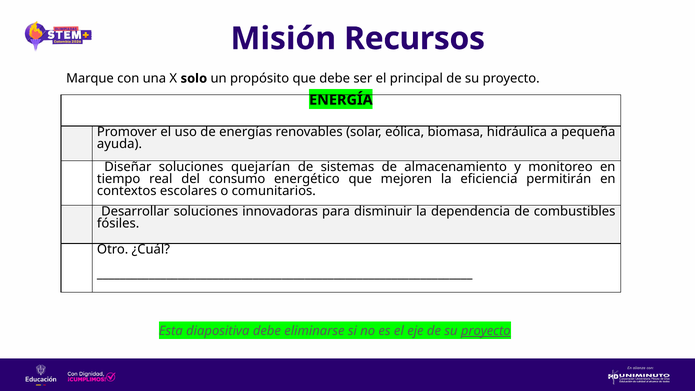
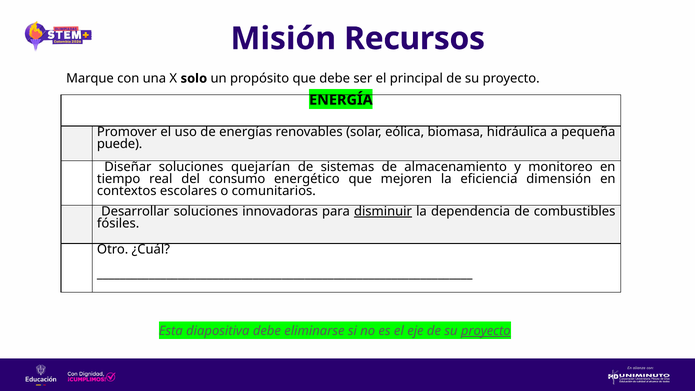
ayuda: ayuda -> puede (120, 144)
permitirán: permitirán -> dimensión (559, 179)
disminuir underline: none -> present (383, 211)
